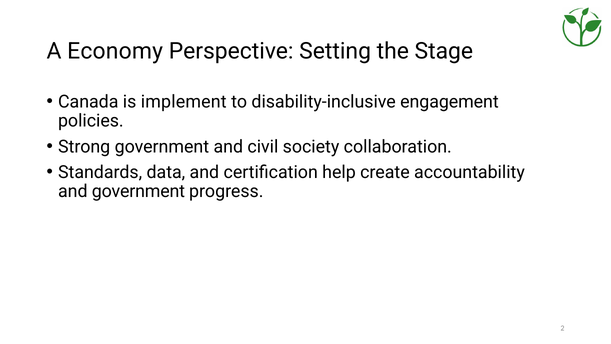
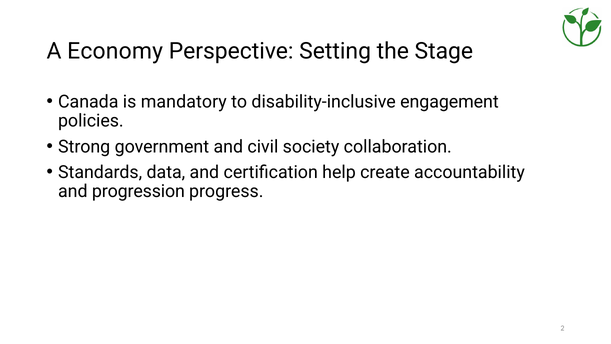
implement: implement -> mandatory (184, 102)
and government: government -> progression (138, 191)
